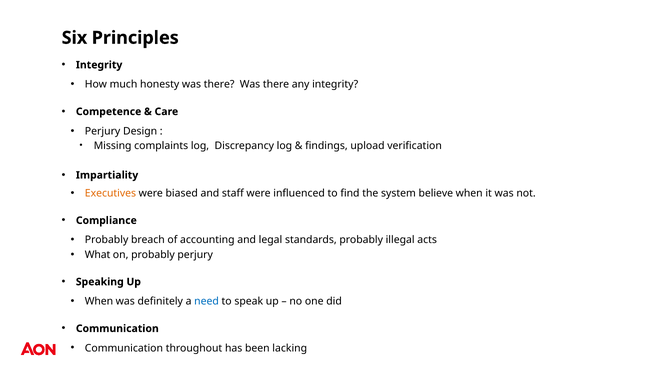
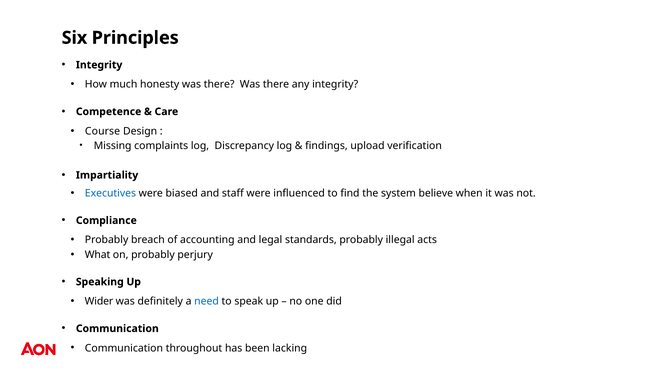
Perjury: Perjury -> Course (103, 131)
Executives colour: orange -> blue (110, 193)
When: When -> Wider (99, 302)
